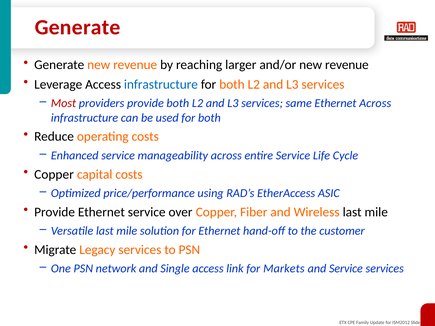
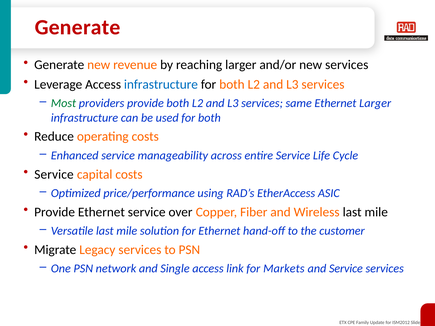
and/or new revenue: revenue -> services (347, 65)
Most colour: red -> green (64, 103)
Ethernet Across: Across -> Larger (375, 103)
Copper: Copper -> Service (54, 174)
